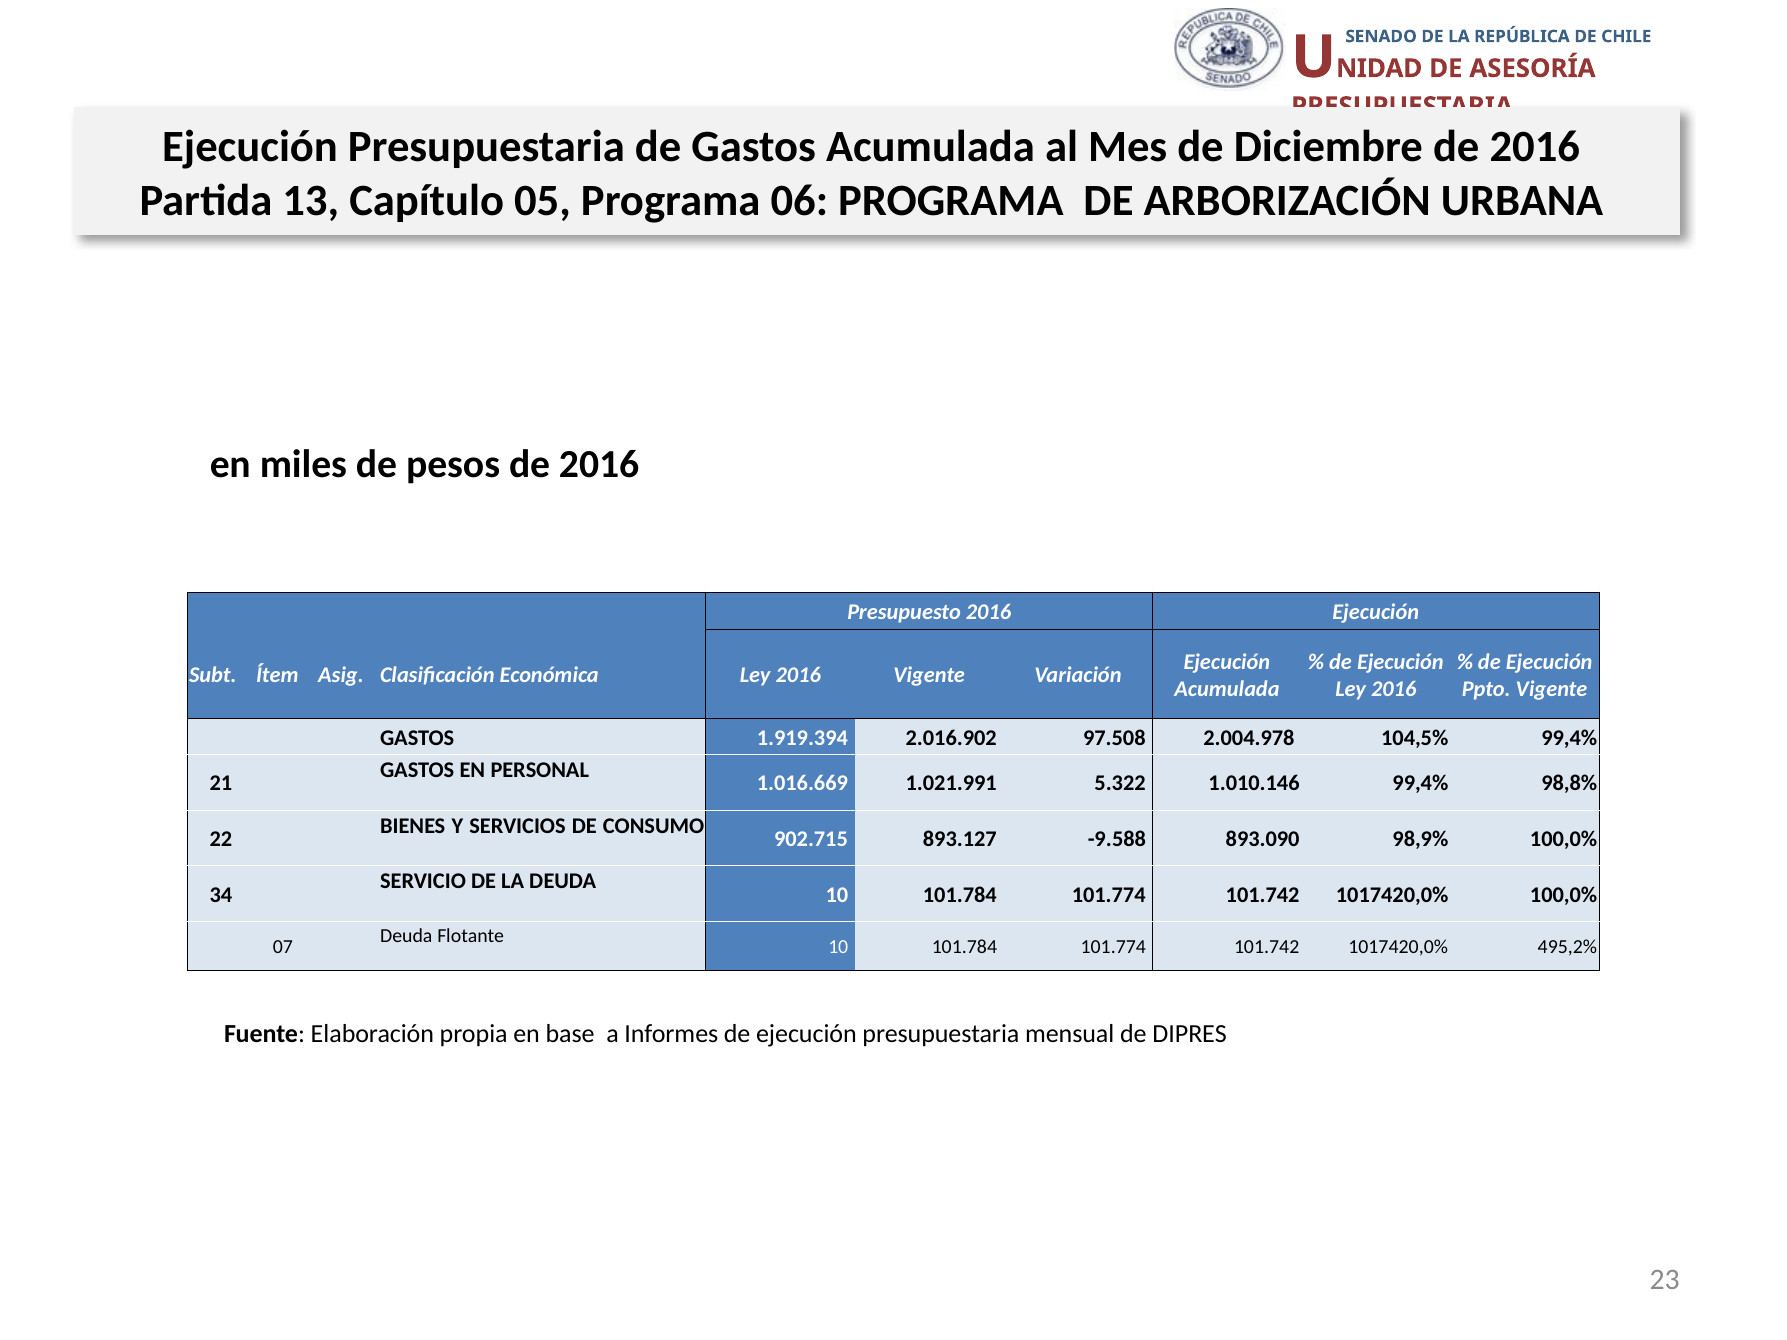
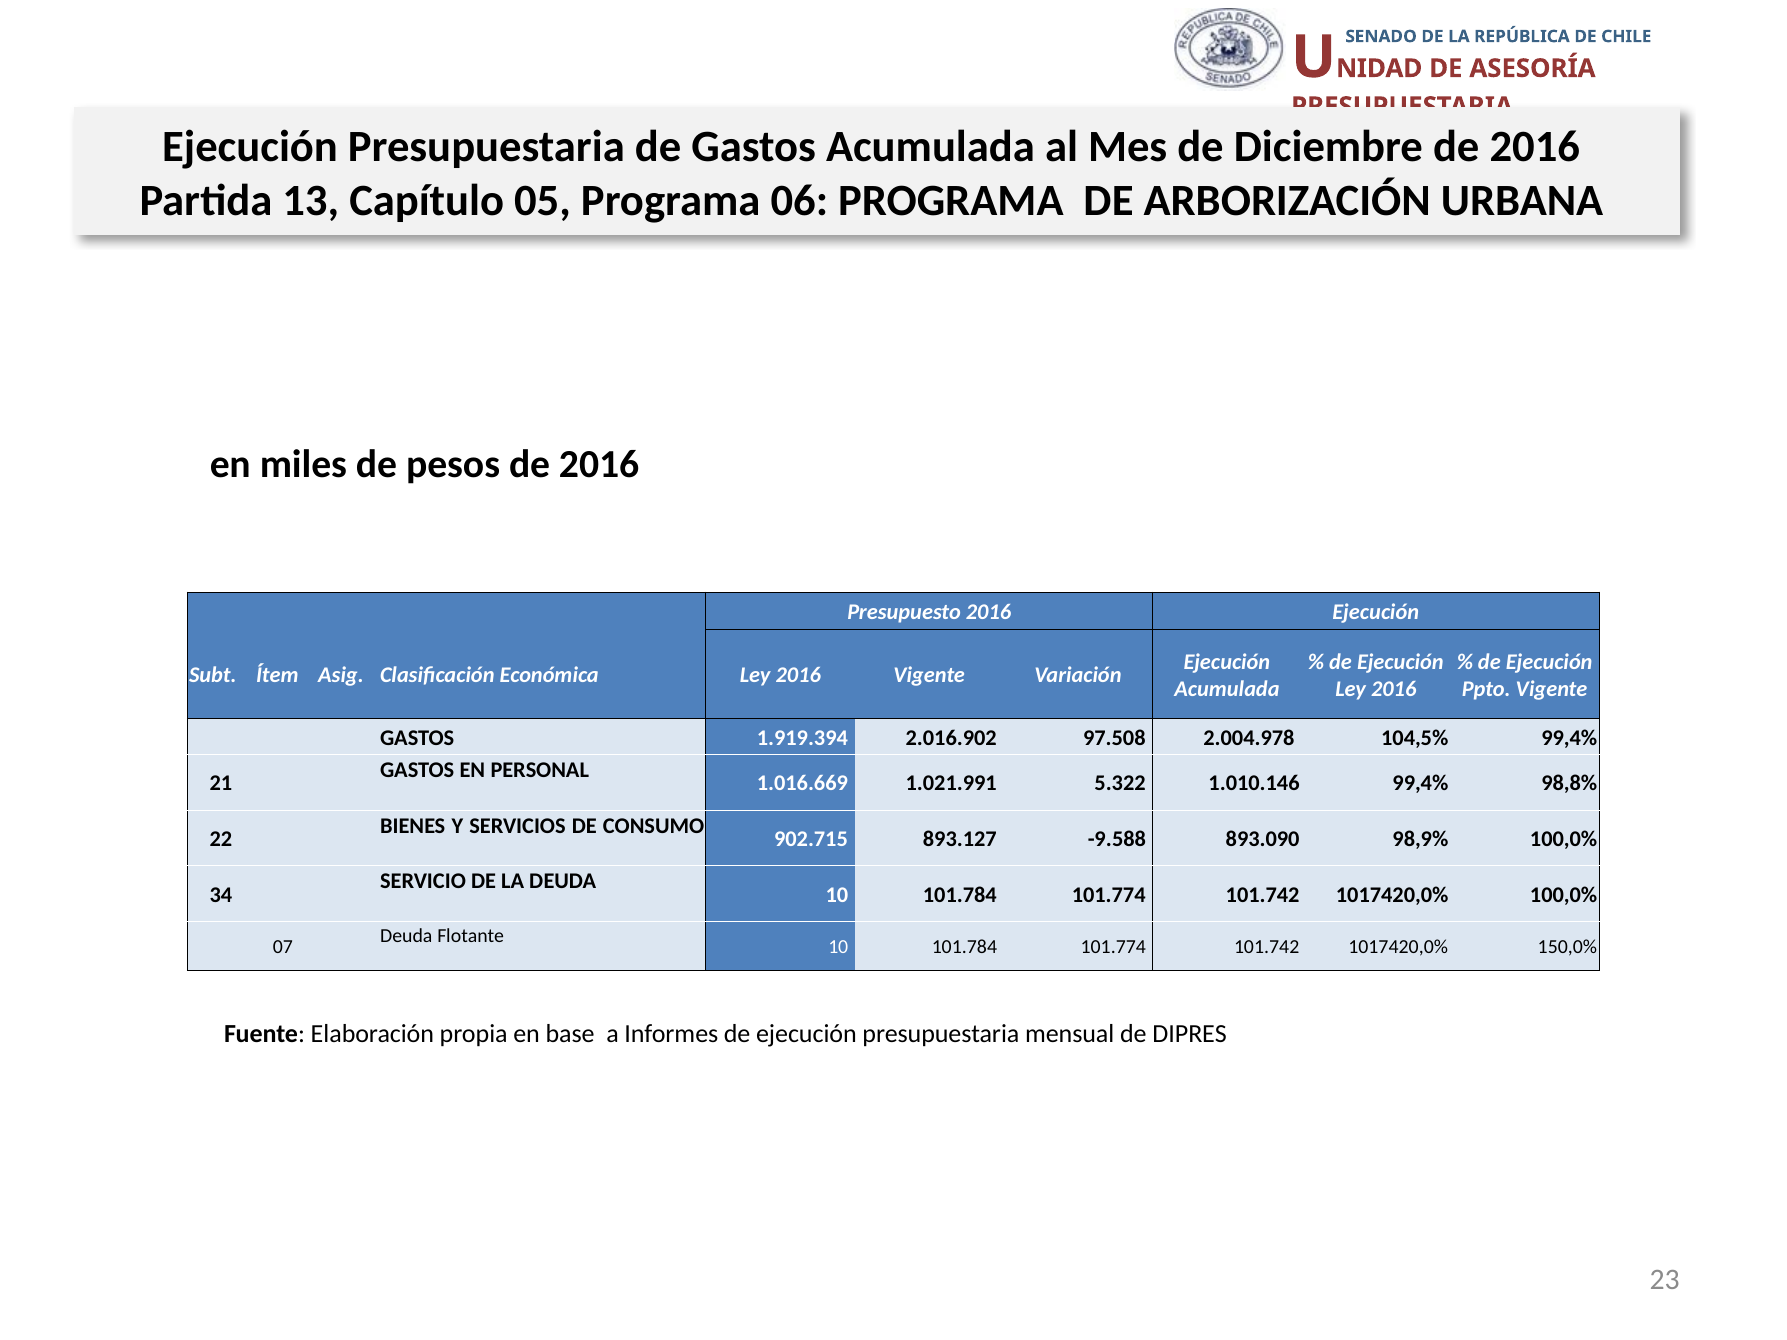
495,2%: 495,2% -> 150,0% (1567, 948)
